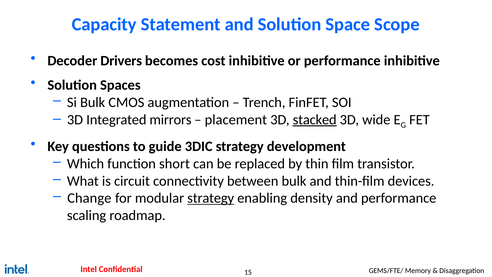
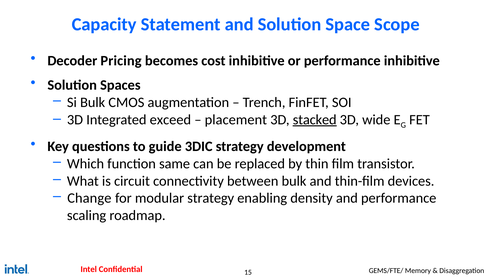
Drivers: Drivers -> Pricing (121, 61)
mirrors: mirrors -> exceed (170, 120)
short: short -> same (175, 164)
strategy underline: present -> none (211, 198)
